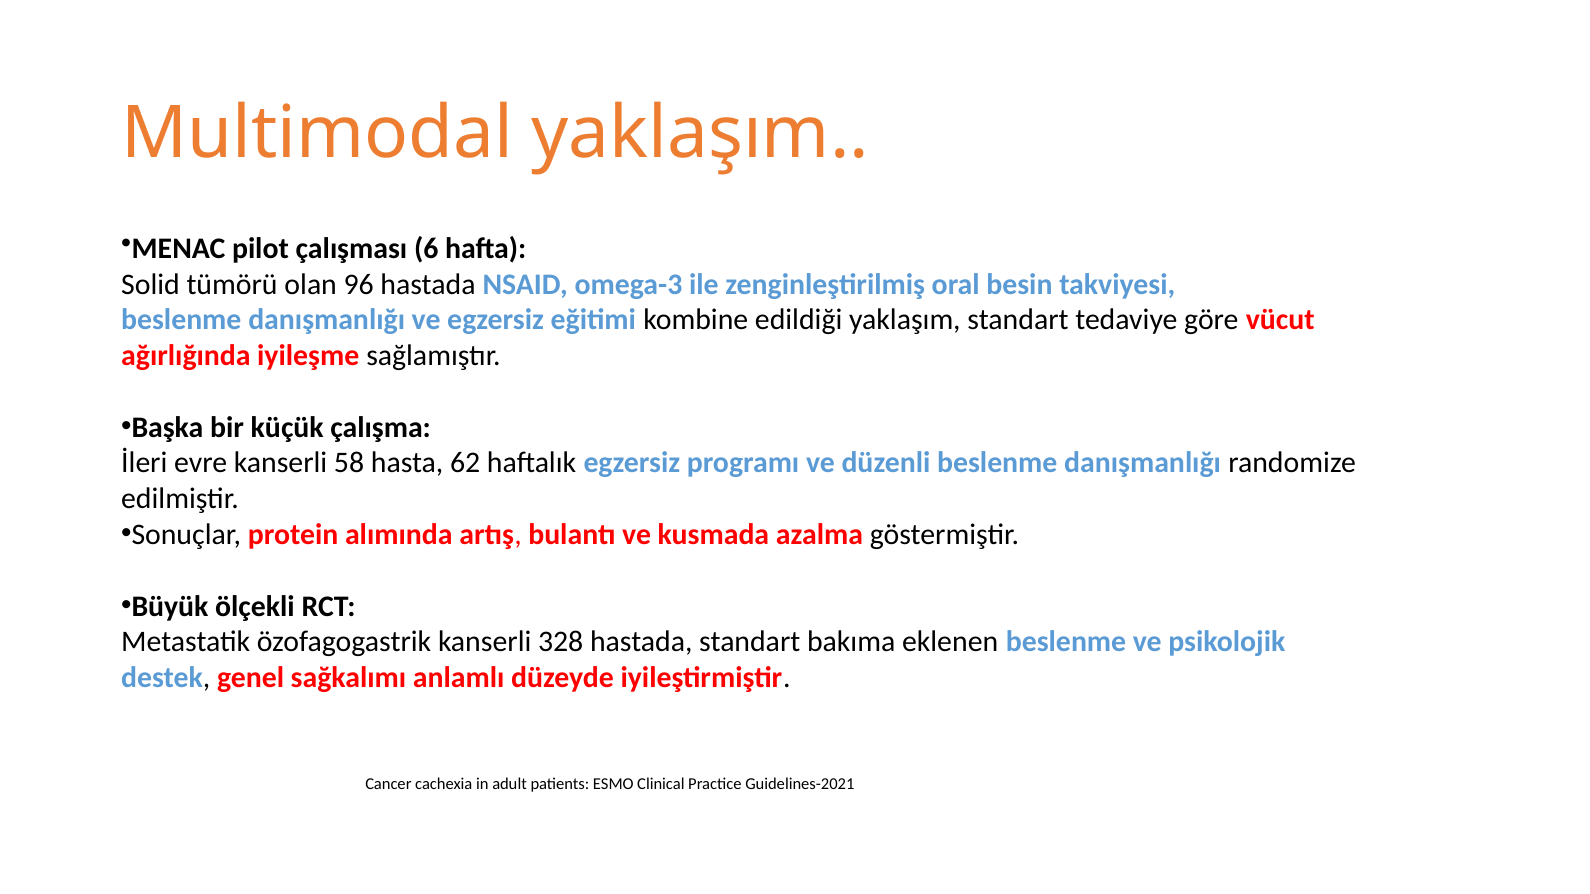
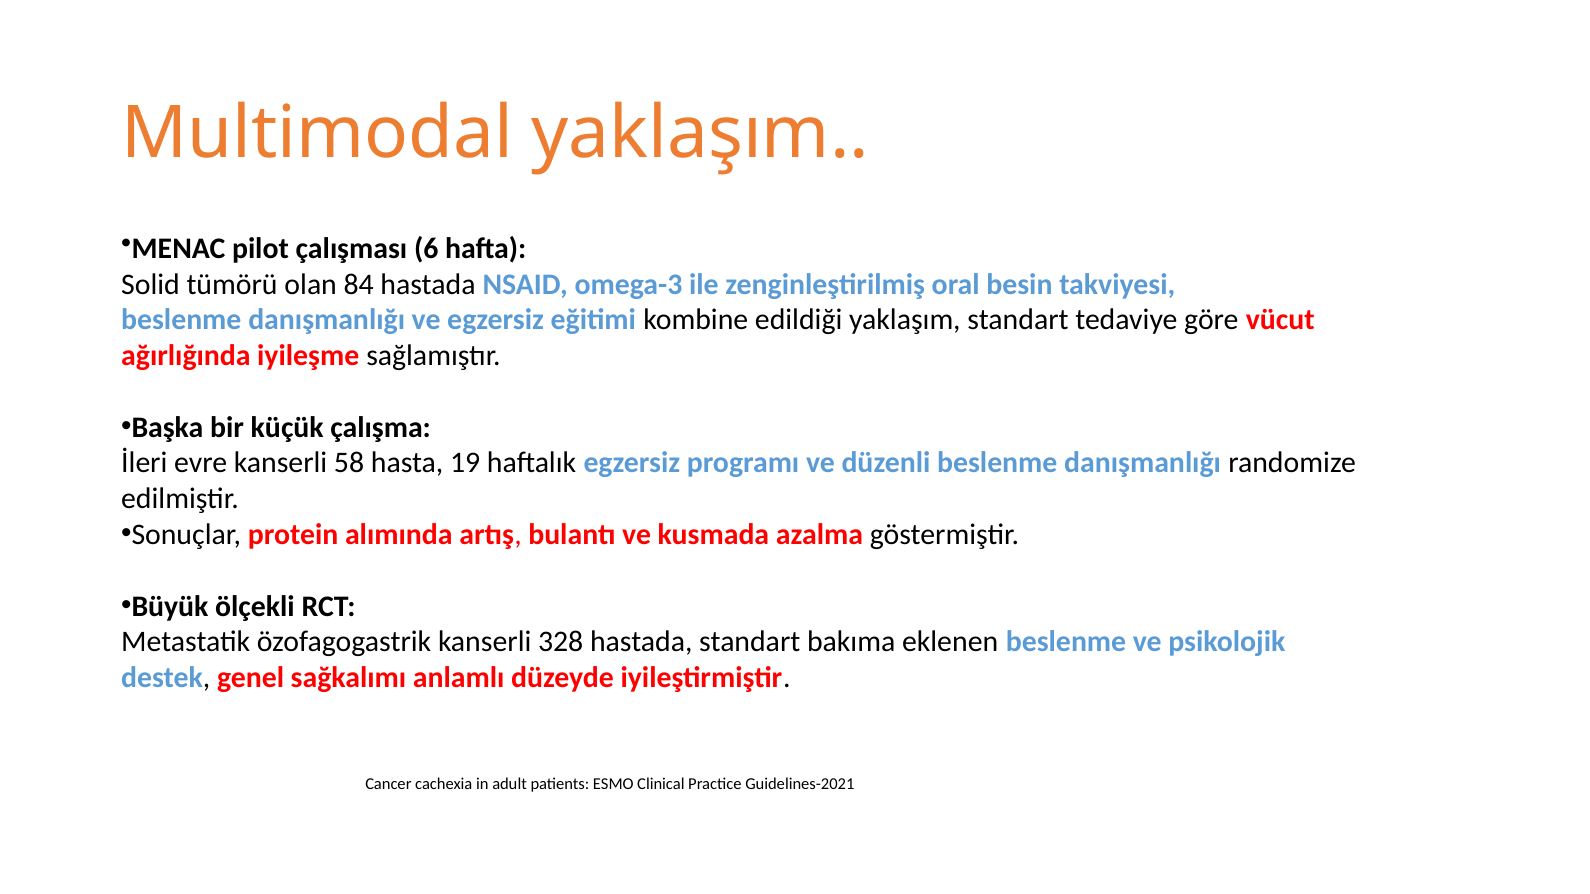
96: 96 -> 84 (359, 284)
62: 62 -> 19 (465, 463)
